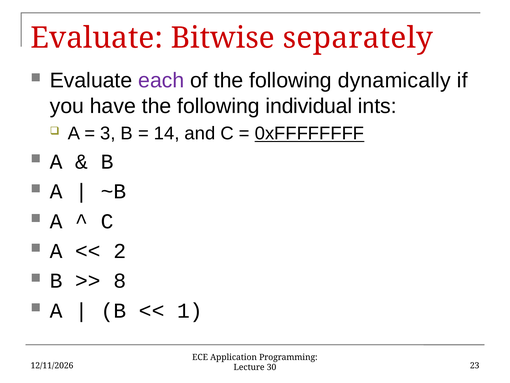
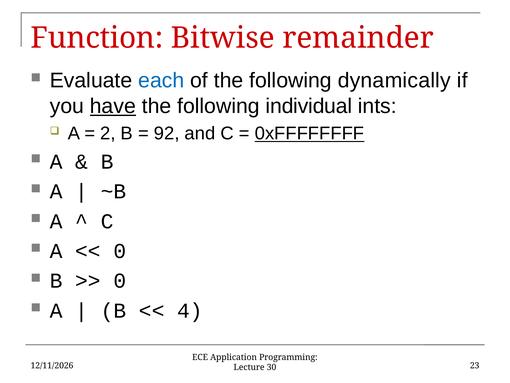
Evaluate: Evaluate -> Function (97, 38)
separately: separately -> remainder (358, 38)
each colour: purple -> blue (161, 81)
have underline: none -> present (113, 106)
3: 3 -> 2 (108, 133)
14: 14 -> 92 (167, 133)
2: 2 -> 0 (120, 251)
8: 8 -> 0 (120, 281)
1: 1 -> 4 (190, 310)
